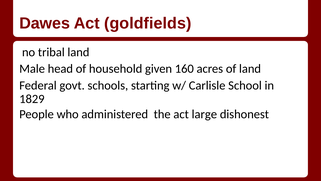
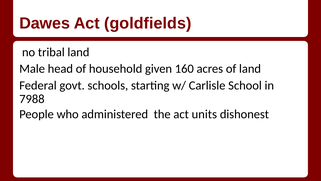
1829: 1829 -> 7988 (32, 99)
large: large -> units (204, 114)
